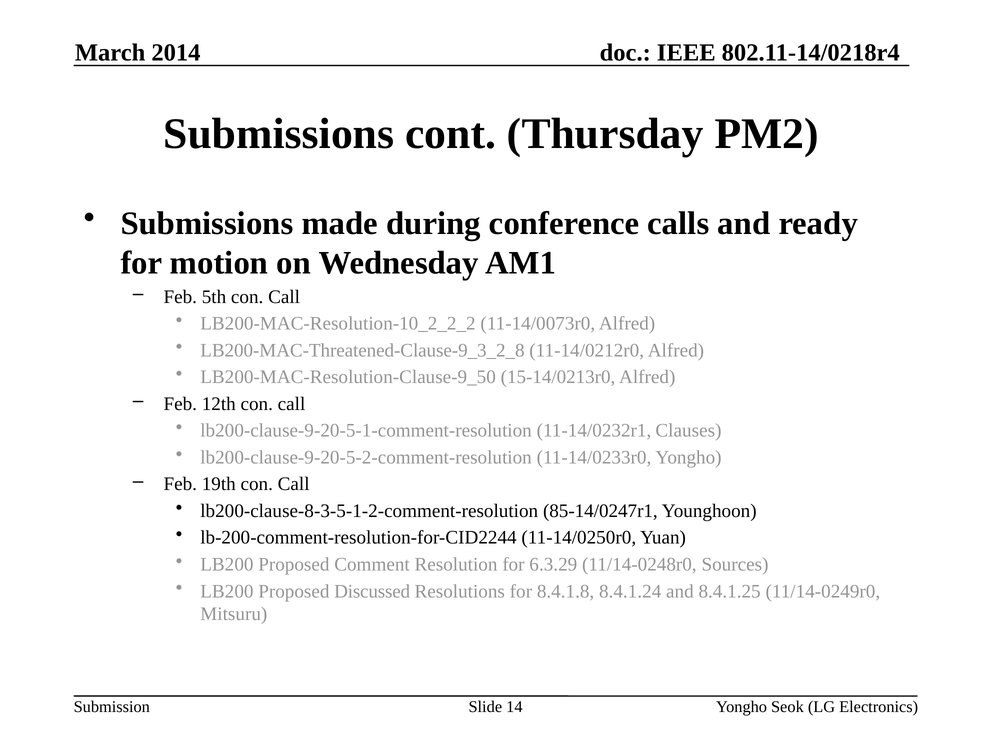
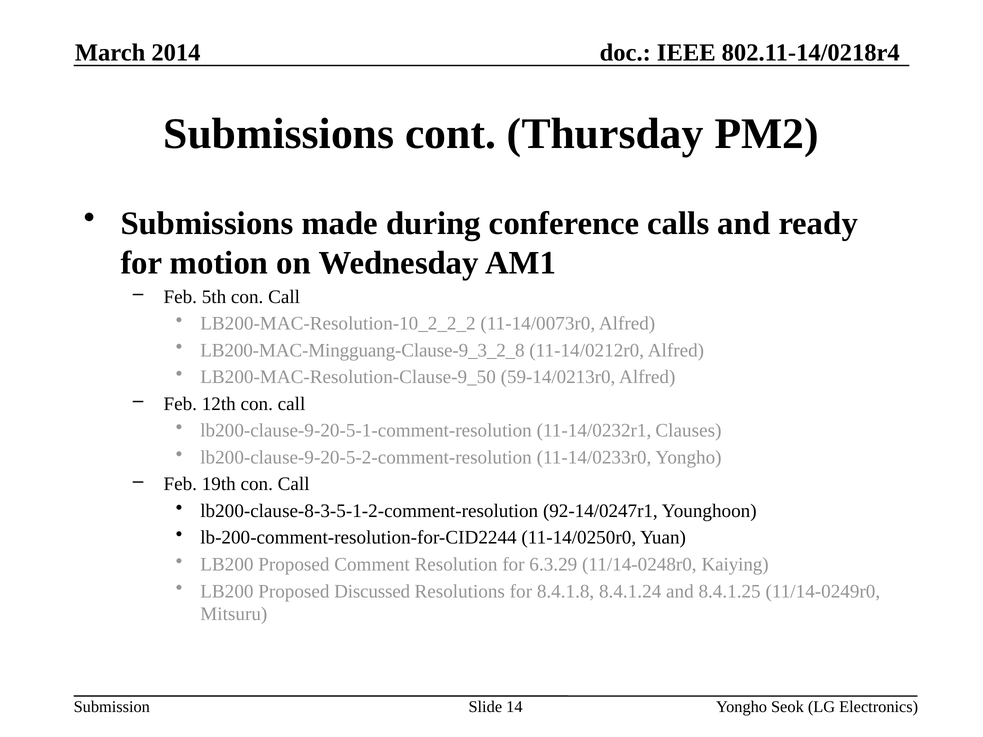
LB200-MAC-Threatened-Clause-9_3_2_8: LB200-MAC-Threatened-Clause-9_3_2_8 -> LB200-MAC-Mingguang-Clause-9_3_2_8 (363, 350)
15-14/0213r0: 15-14/0213r0 -> 59-14/0213r0 (558, 377)
85-14/0247r1: 85-14/0247r1 -> 92-14/0247r1 (600, 511)
Sources: Sources -> Kaiying (735, 565)
